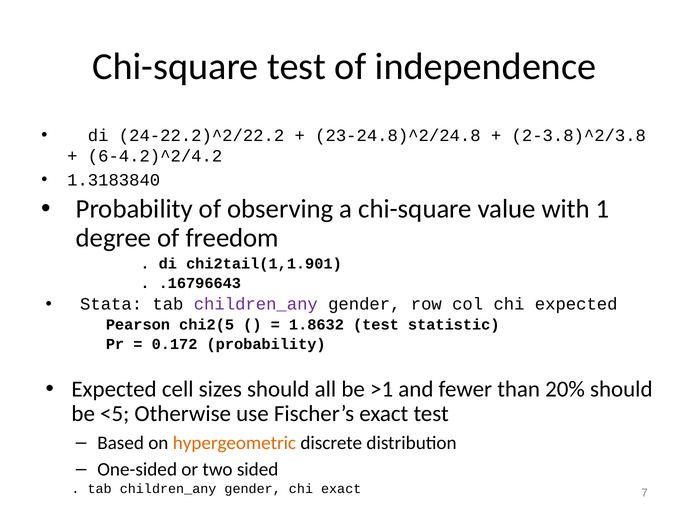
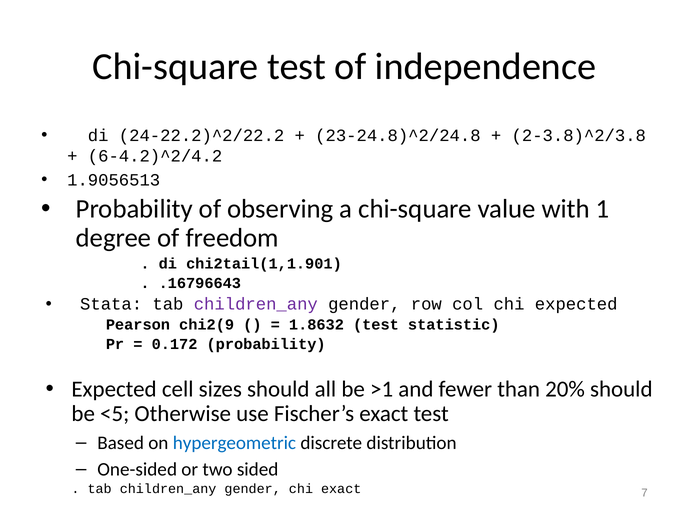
1.3183840: 1.3183840 -> 1.9056513 (114, 180)
chi2(5: chi2(5 -> chi2(9 (207, 325)
hypergeometric colour: orange -> blue (234, 444)
